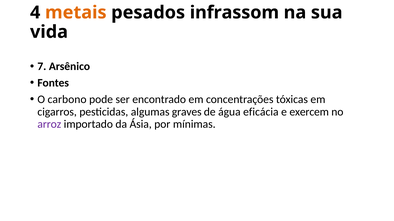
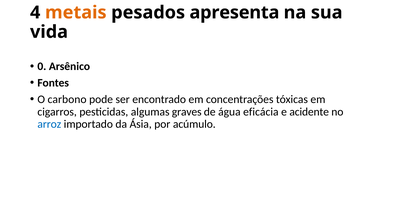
infrassom: infrassom -> apresenta (234, 13)
7: 7 -> 0 (42, 67)
exercem: exercem -> acidente (309, 112)
arroz colour: purple -> blue (49, 124)
mínimas: mínimas -> acúmulo (194, 124)
